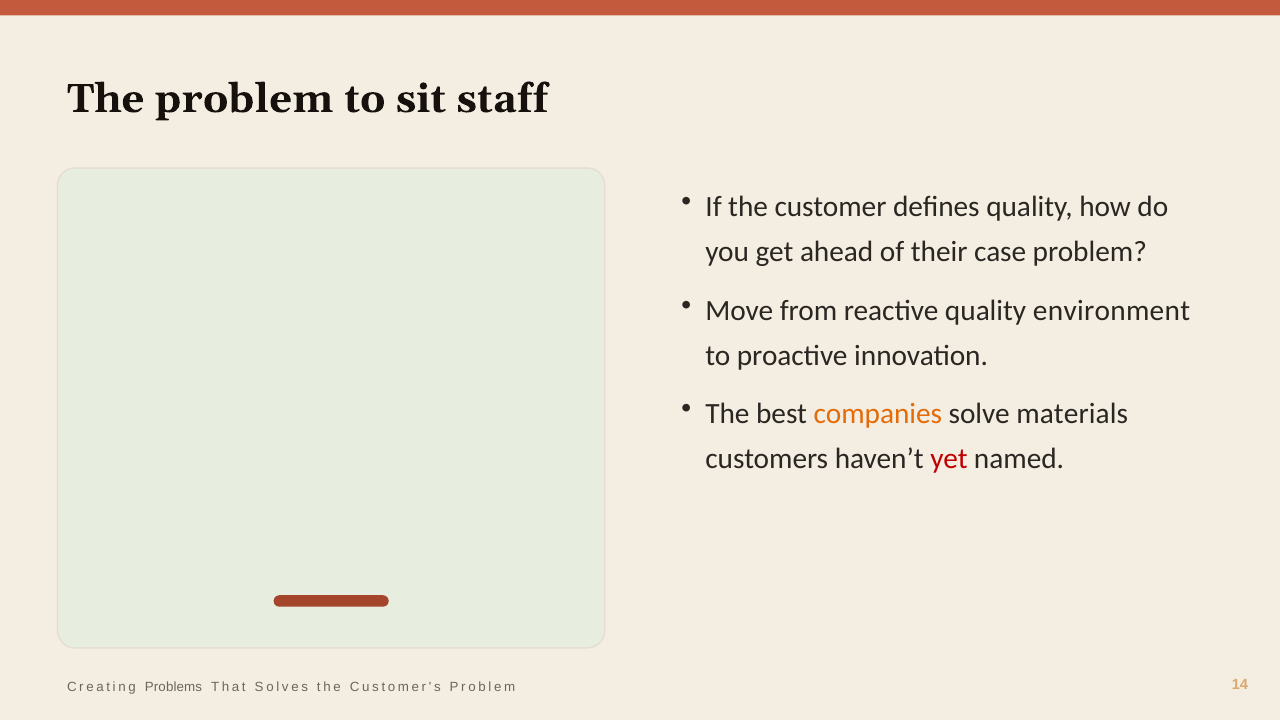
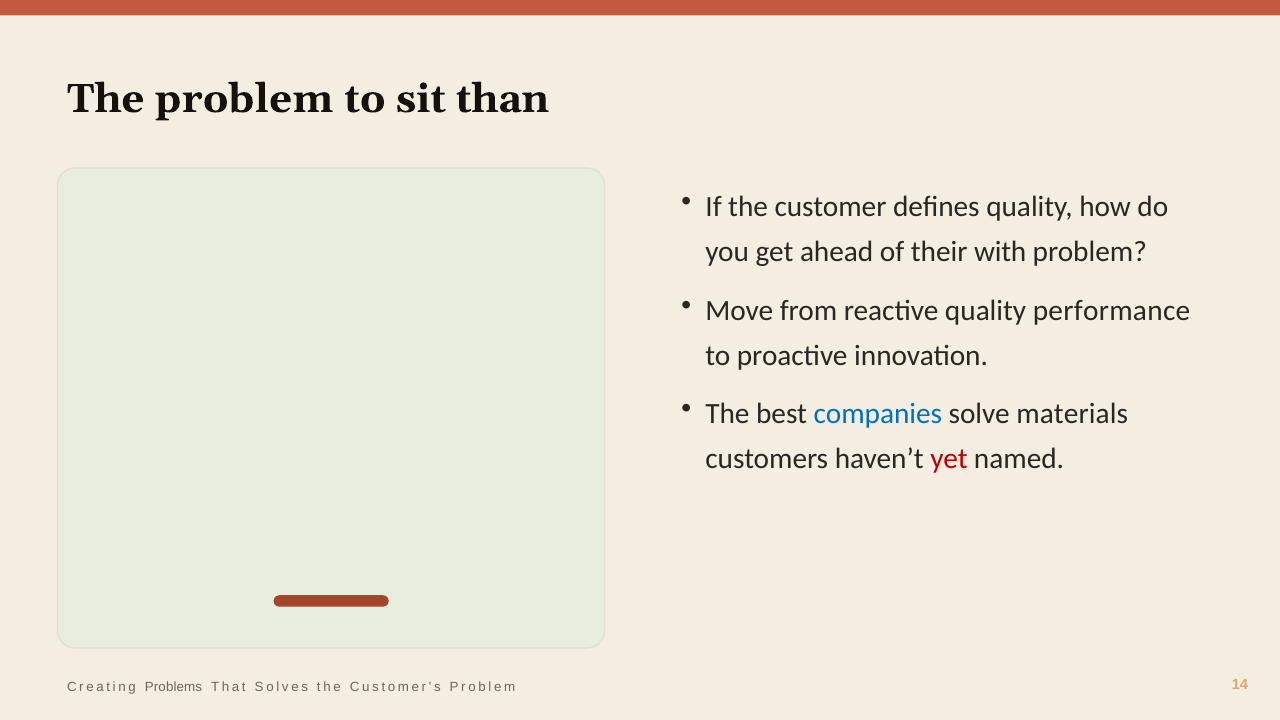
staff: staff -> than (502, 99)
case: case -> with (1000, 252)
environment: environment -> performance (1112, 310)
companies colour: orange -> blue (878, 414)
